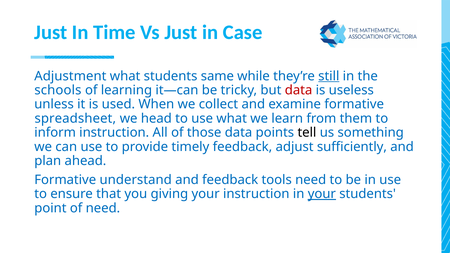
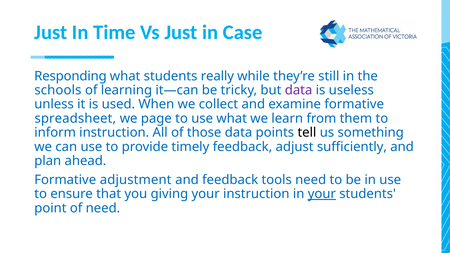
Adjustment: Adjustment -> Responding (70, 76)
same: same -> really (217, 76)
still underline: present -> none (329, 76)
data colour: red -> purple (299, 90)
head: head -> page (156, 119)
understand: understand -> adjustment (136, 180)
